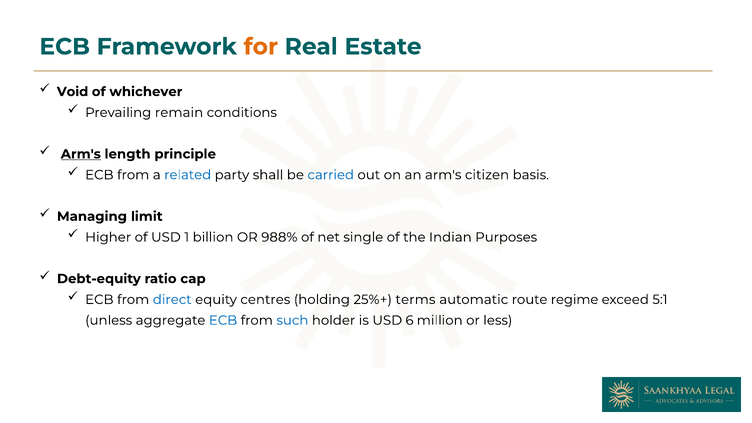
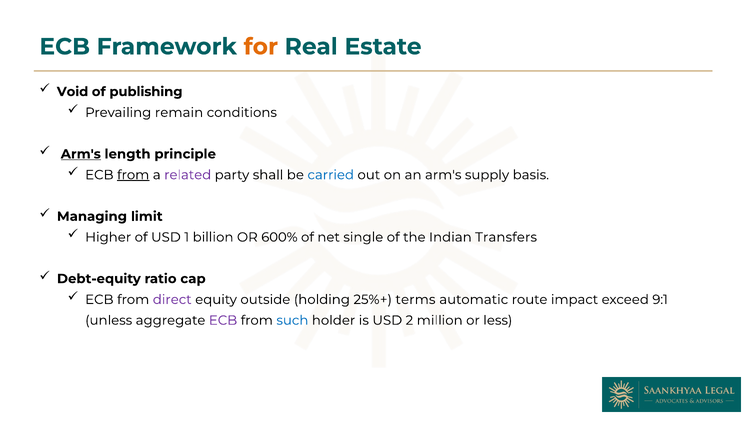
whichever: whichever -> publishing (146, 92)
from underline: none -> present (133, 175)
related colour: blue -> purple (188, 175)
citizen: citizen -> supply (487, 175)
988%: 988% -> 600% (279, 237)
Purposes: Purposes -> Transfers (506, 237)
direct colour: blue -> purple (172, 300)
centres: centres -> outside (265, 300)
regime: regime -> impact (575, 300)
5:1: 5:1 -> 9:1 (660, 300)
ECB colour: blue -> purple (223, 320)
6: 6 -> 2 (409, 320)
